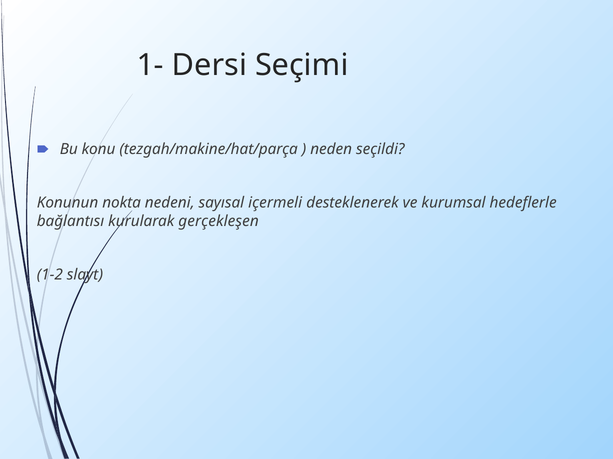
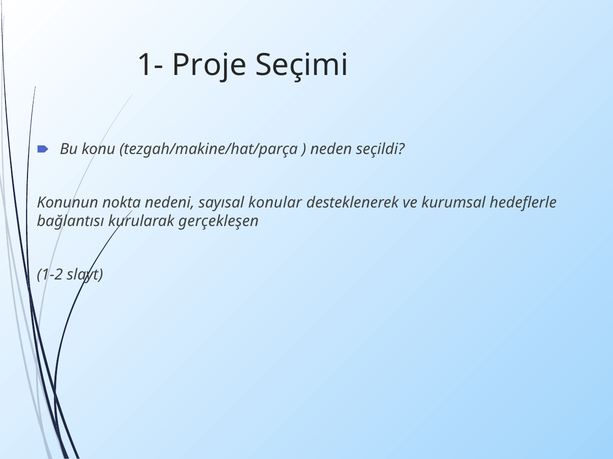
Dersi: Dersi -> Proje (209, 65)
içermeli: içermeli -> konular (275, 203)
